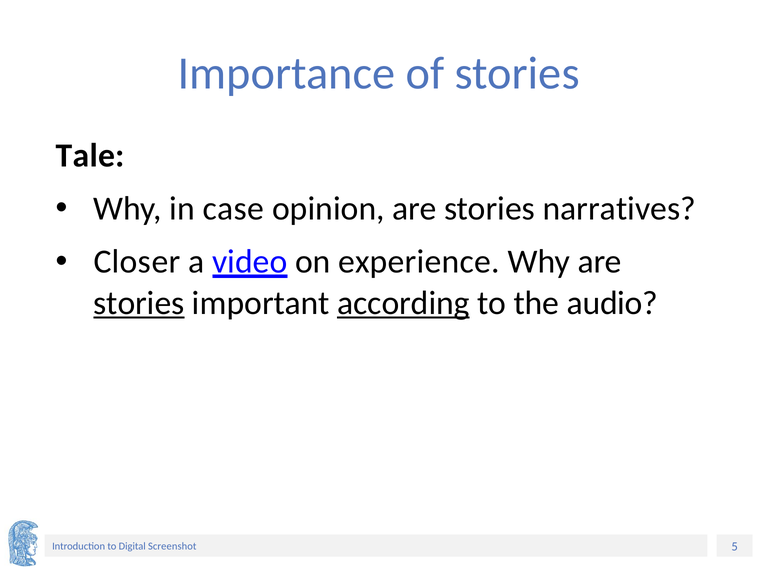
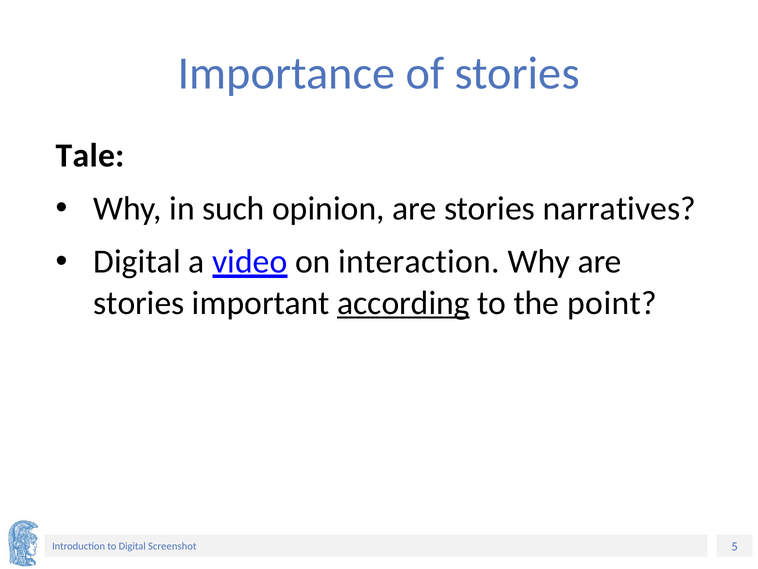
case: case -> such (234, 209)
Closer: Closer -> Digital (137, 262)
experience: experience -> interaction (419, 262)
stories underline: present -> none (139, 303)
audio: audio -> point (612, 303)
